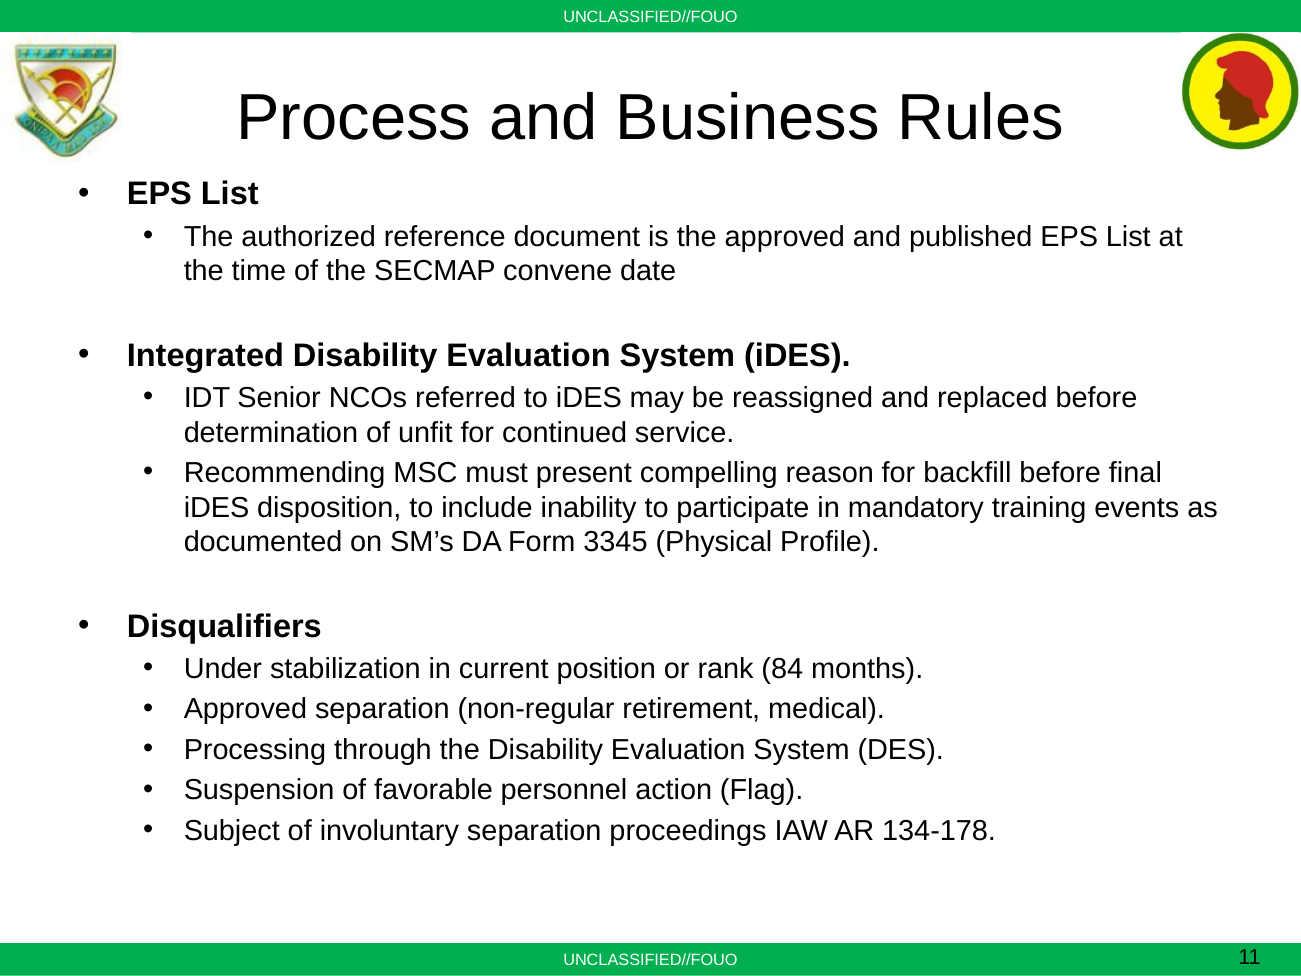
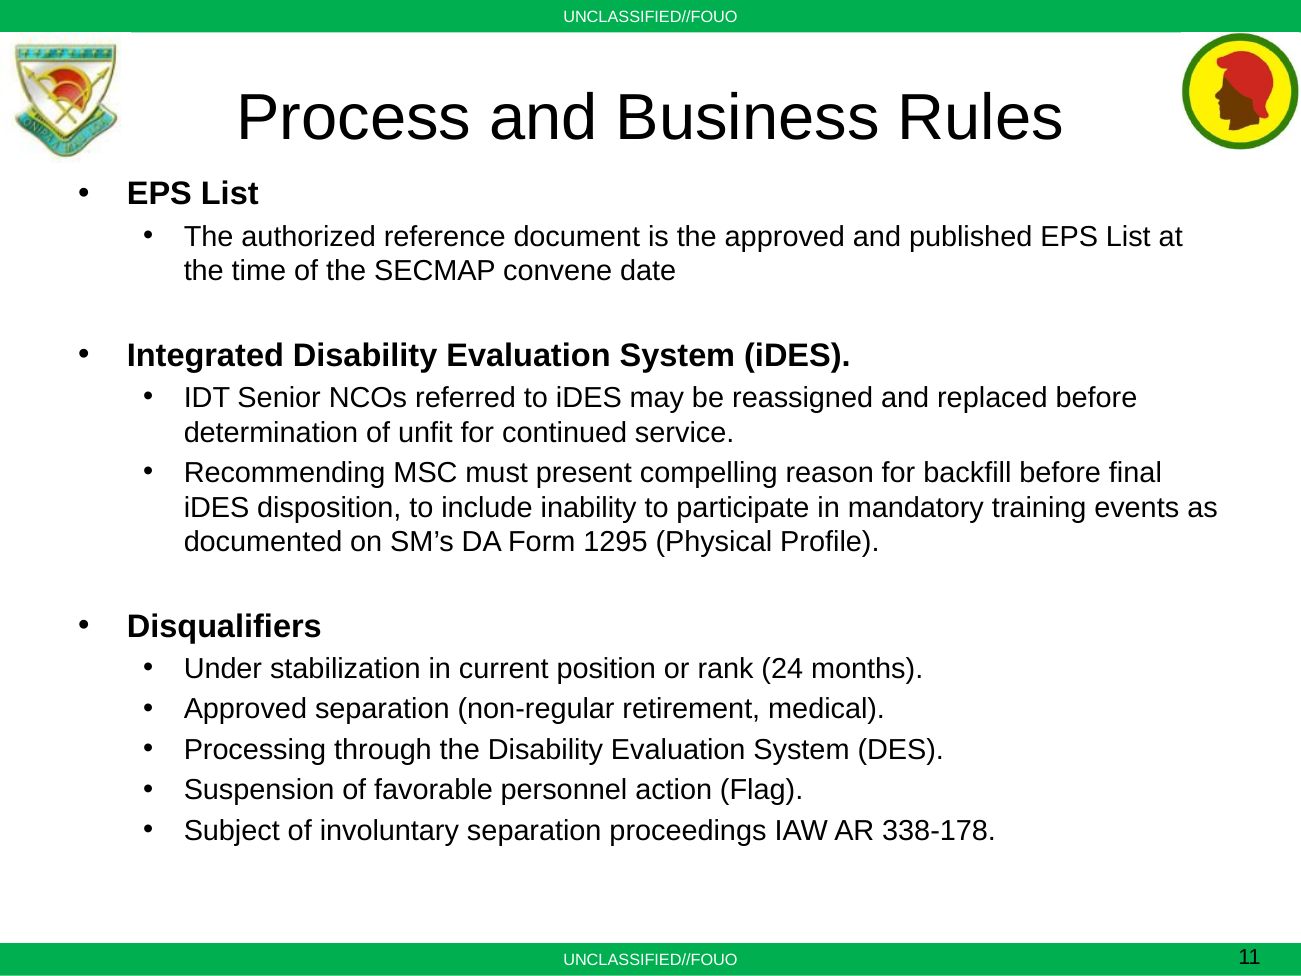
3345: 3345 -> 1295 (615, 542)
84: 84 -> 24 (782, 669)
134-178: 134-178 -> 338-178 (939, 831)
